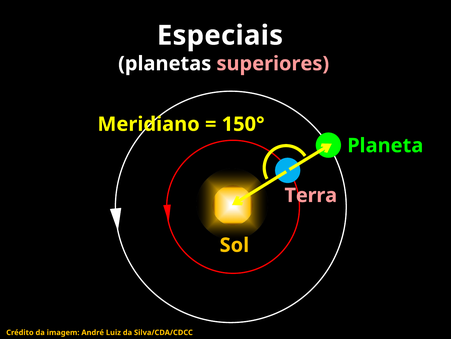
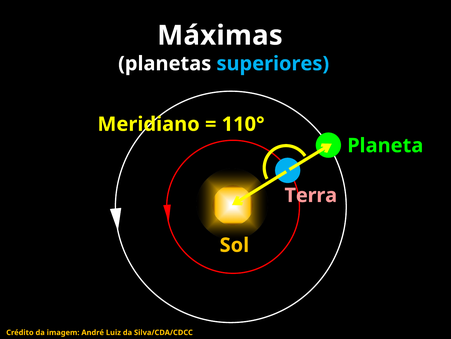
Especiais: Especiais -> Máximas (220, 35)
superiores colour: pink -> light blue (273, 64)
150°: 150° -> 110° (243, 124)
